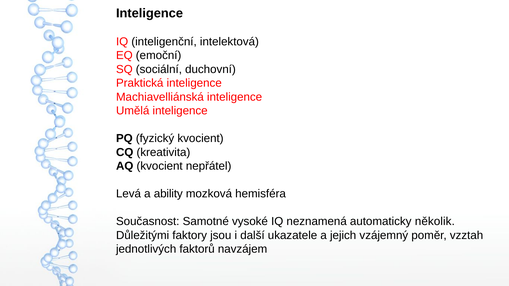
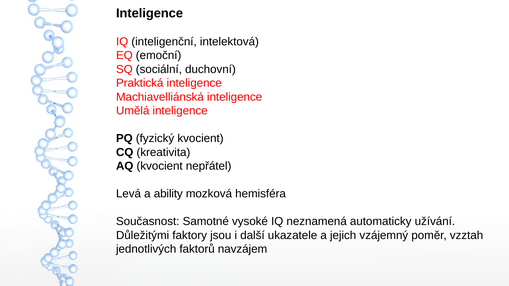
několik: několik -> užívání (435, 222)
